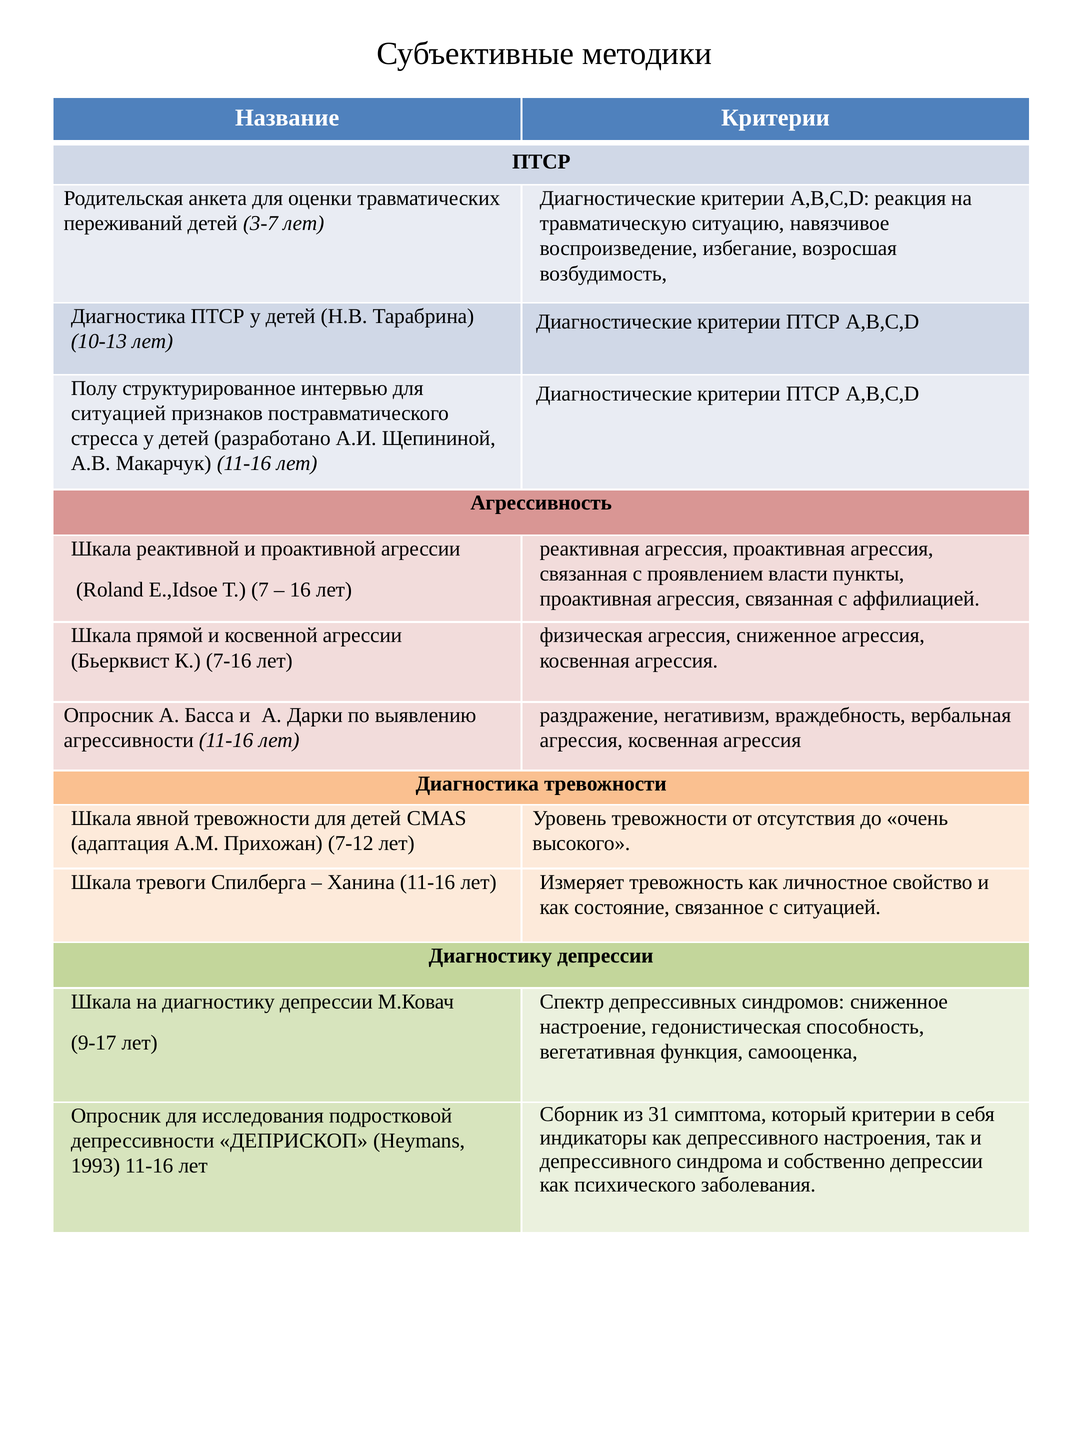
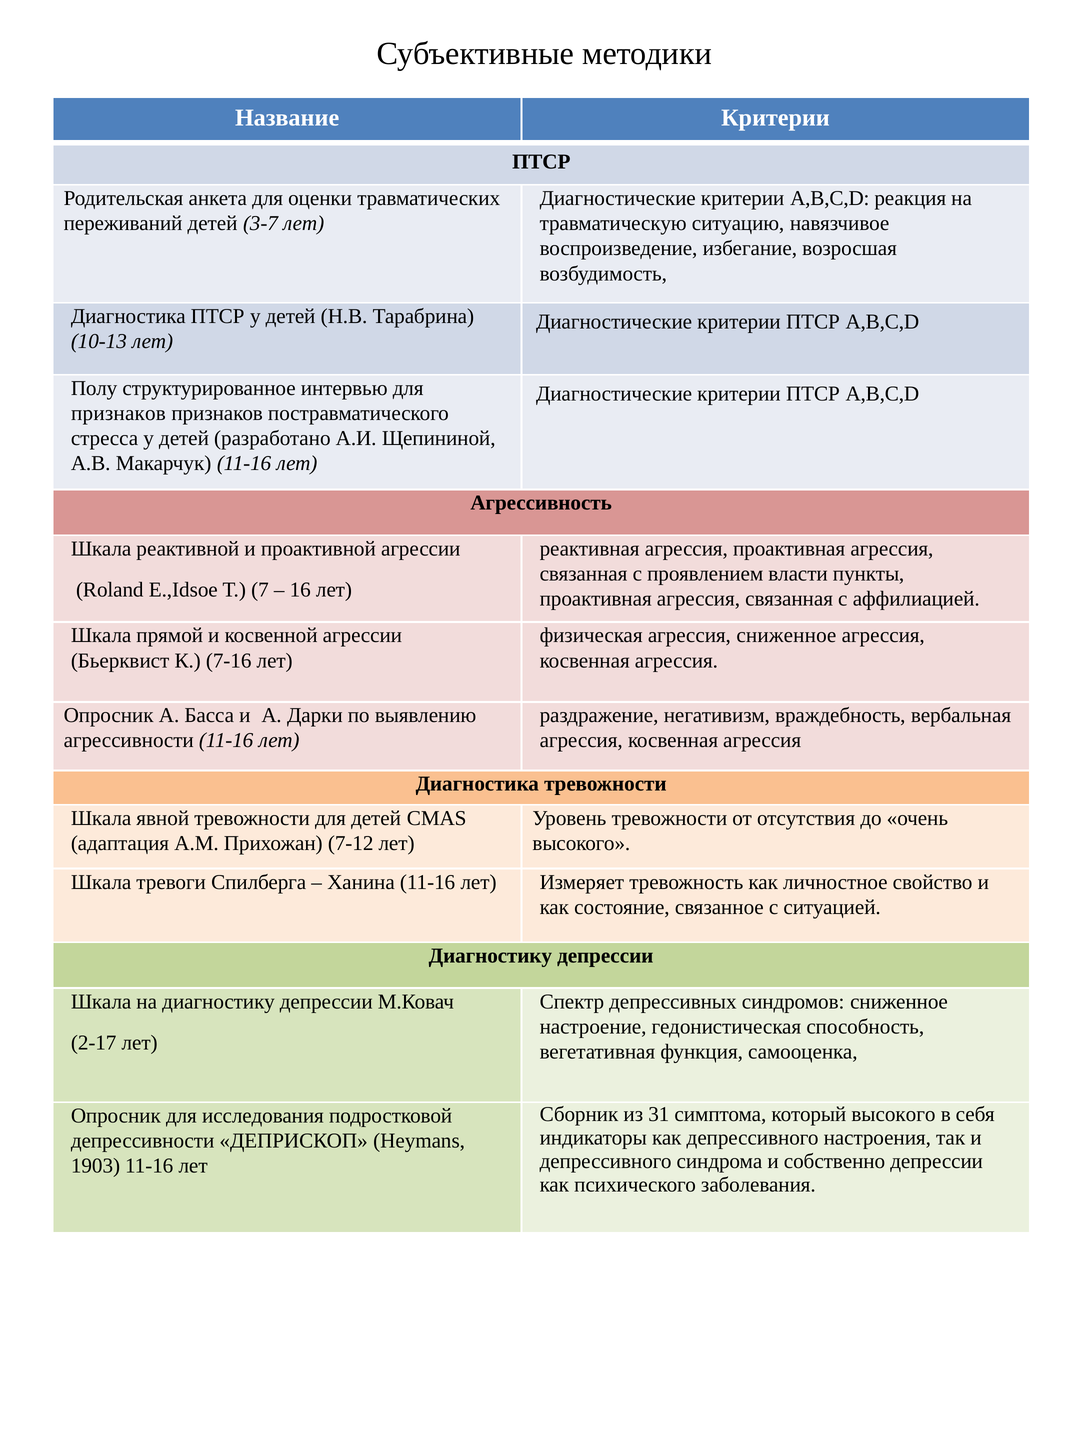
ситуацией: ситуацией -> признаков (118, 414)
9-17: 9-17 -> 2-17 (94, 1043)
который критерии: критерии -> высокого (893, 1115)
1993: 1993 -> 1903 (96, 1167)
